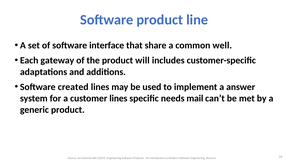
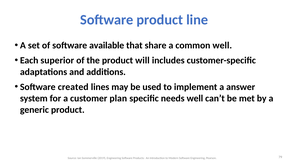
interface: interface -> available (107, 45)
gateway: gateway -> superior (57, 60)
customer lines: lines -> plan (118, 98)
needs mail: mail -> well (195, 98)
